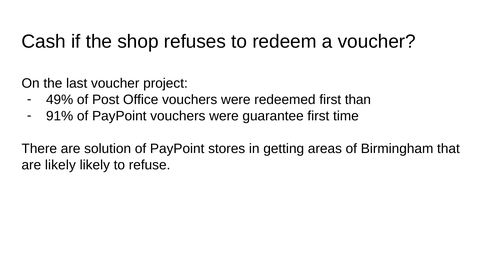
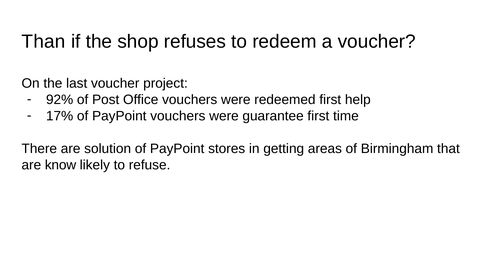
Cash: Cash -> Than (44, 41)
49%: 49% -> 92% (60, 100)
than: than -> help (358, 100)
91%: 91% -> 17% (60, 116)
are likely: likely -> know (60, 165)
